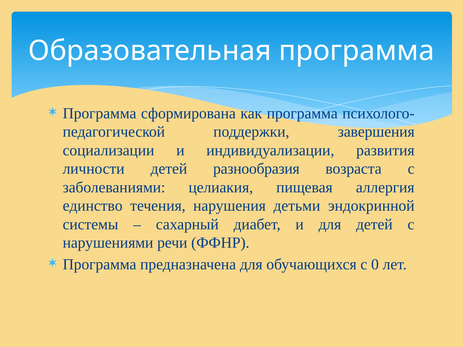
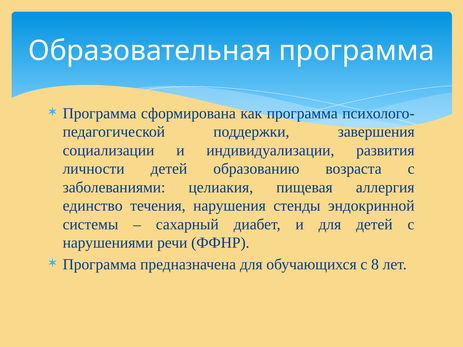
разнообразия: разнообразия -> образованию (256, 169)
детьми: детьми -> стенды (297, 206)
0: 0 -> 8 (375, 265)
